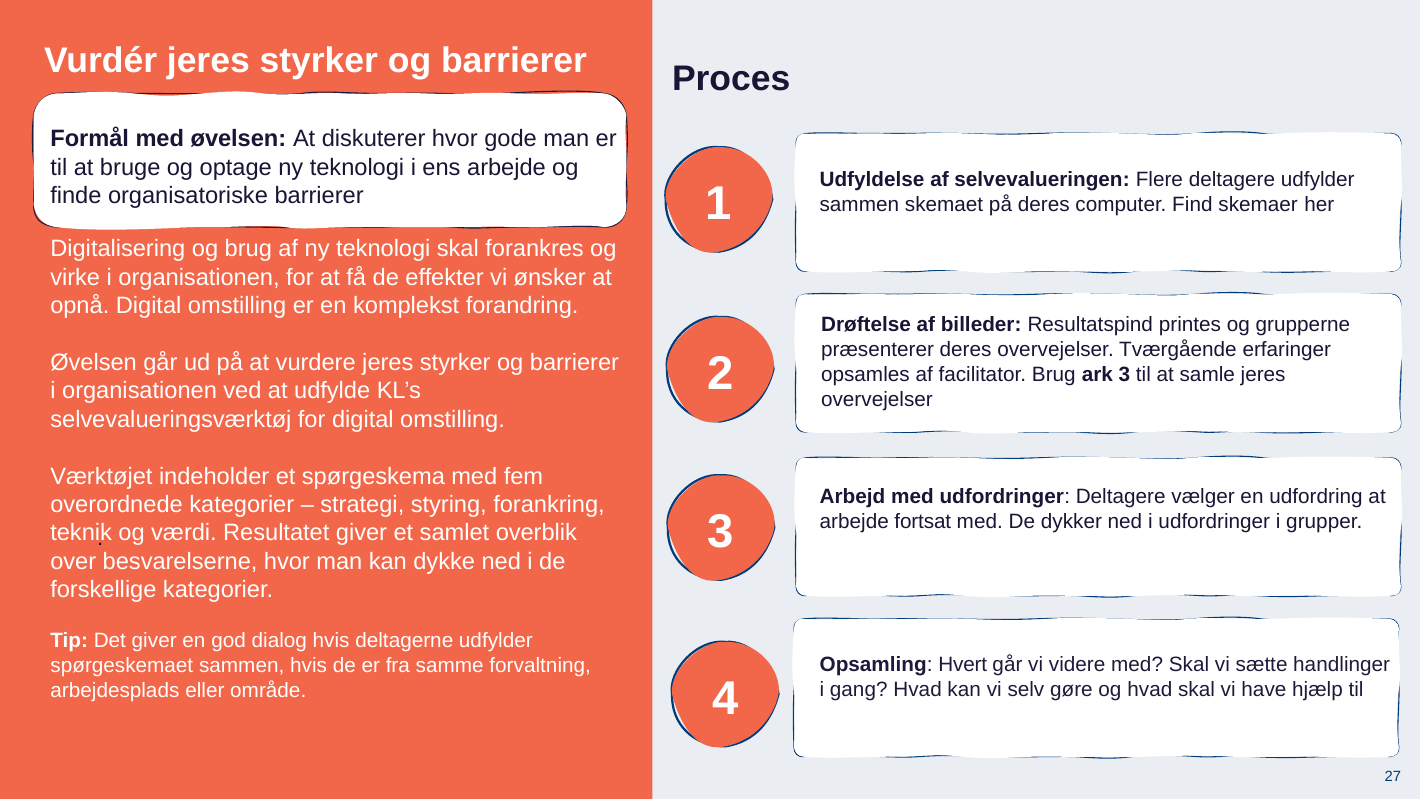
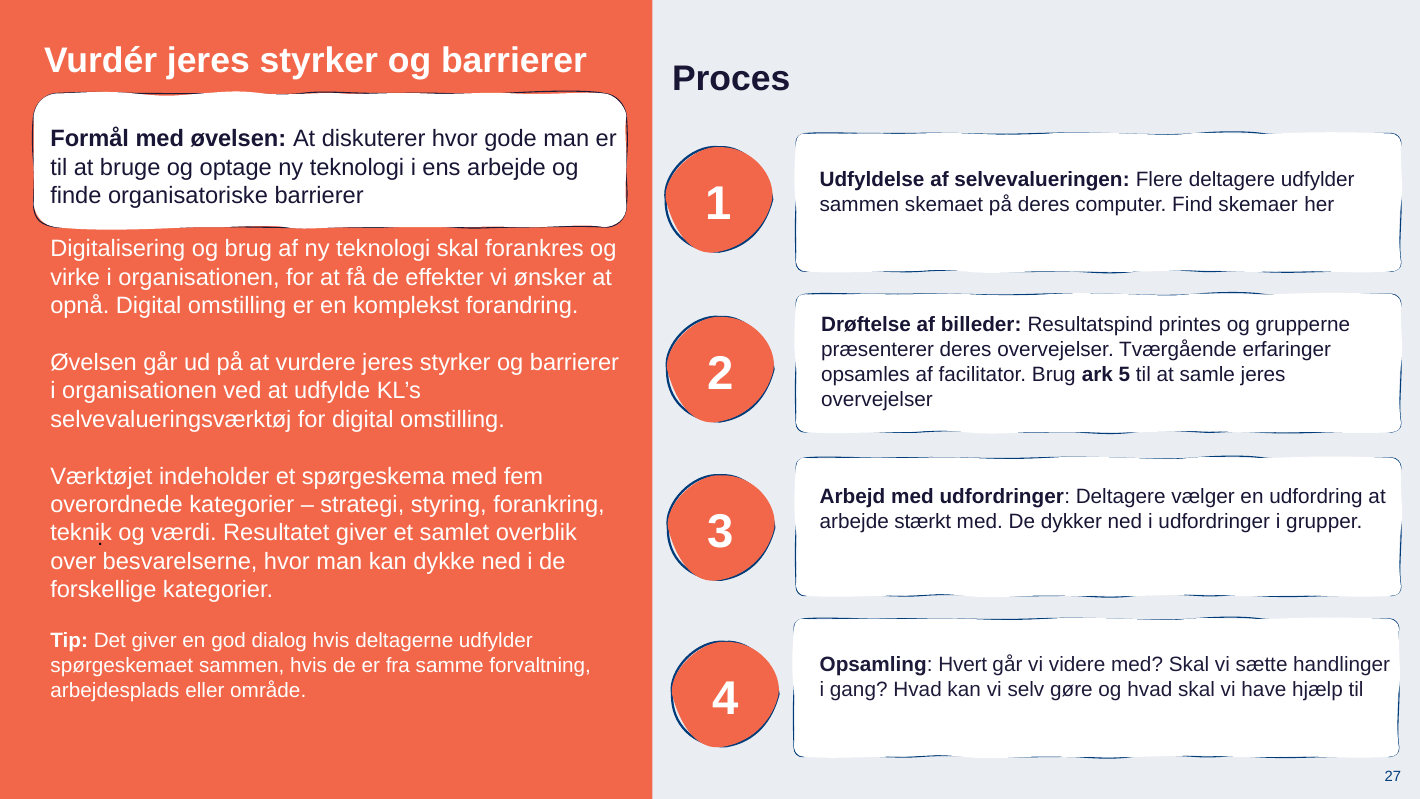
ark 3: 3 -> 5 (1124, 374)
fortsat: fortsat -> stærkt (923, 521)
